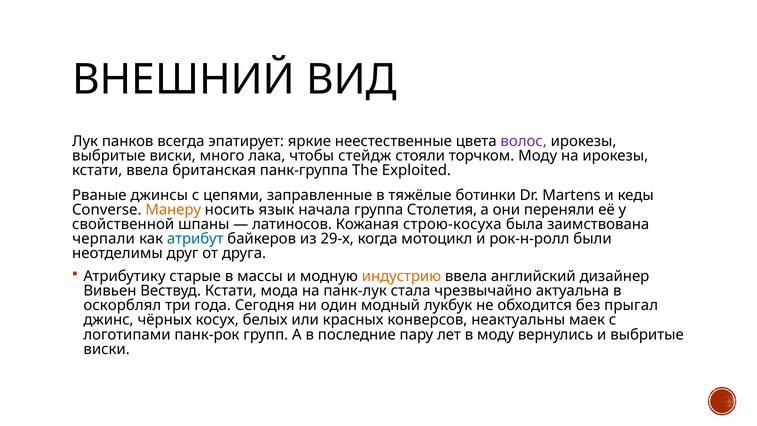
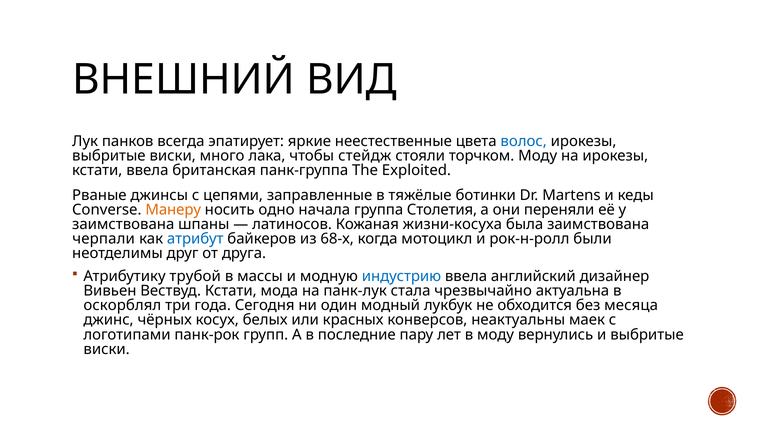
волос colour: purple -> blue (524, 141)
язык: язык -> одно (277, 210)
свойственной: свойственной -> заимствована (123, 224)
строю-косуха: строю-косуха -> жизни-косуха (452, 224)
29-х: 29-х -> 68-х (337, 239)
старые: старые -> трубой (195, 276)
индустрию colour: orange -> blue (401, 276)
прыгал: прыгал -> месяца (631, 305)
